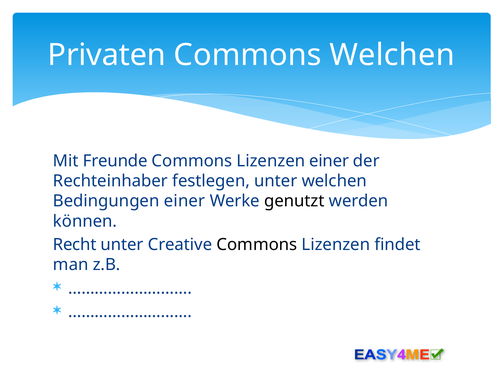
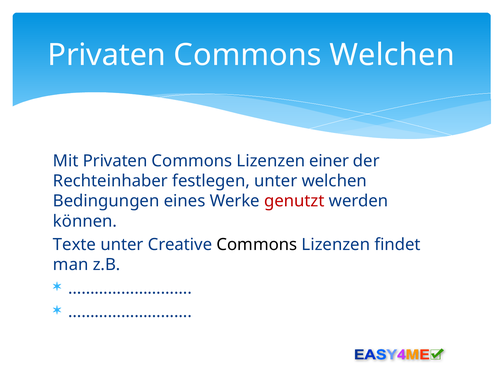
Mit Freunde: Freunde -> Privaten (115, 161)
Bedingungen einer: einer -> eines (185, 201)
genutzt colour: black -> red (294, 201)
Recht: Recht -> Texte (75, 245)
